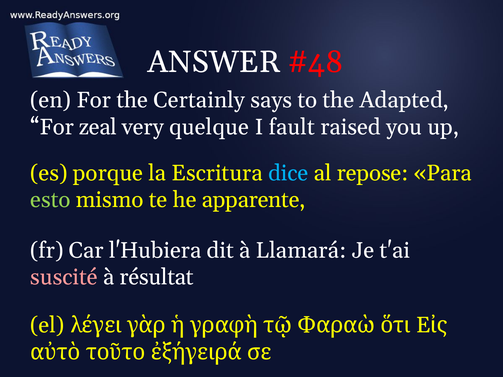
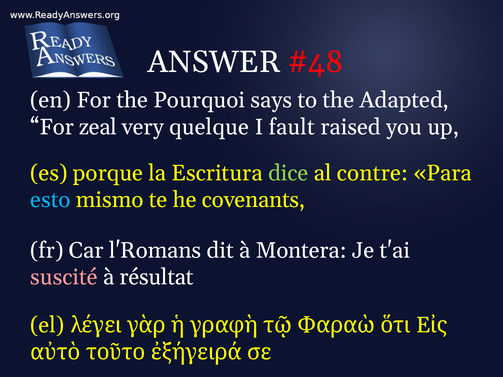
Certainly: Certainly -> Pourquoi (199, 100)
dice colour: light blue -> light green (288, 173)
repose: repose -> contre (372, 173)
esto colour: light green -> light blue (50, 200)
apparente: apparente -> covenants (254, 200)
l'Hubiera: l'Hubiera -> l'Romans (155, 251)
Llamará: Llamará -> Montera (301, 251)
